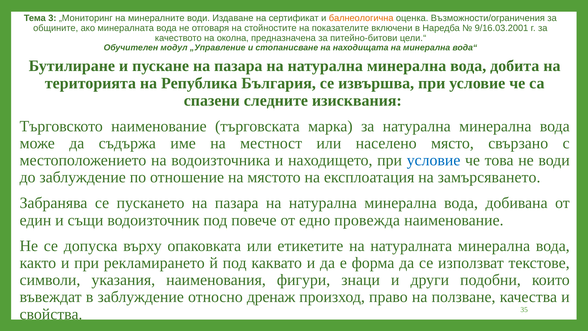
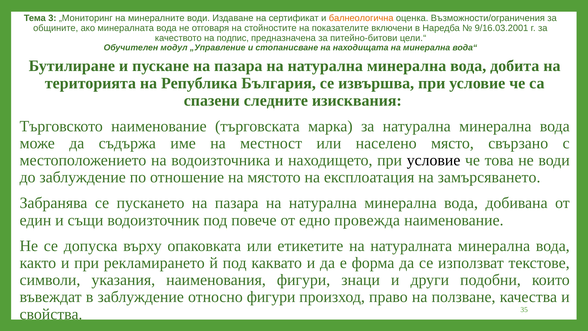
околна: околна -> подпис (233, 38)
условие colour: blue -> black (434, 160)
относно дренаж: дренаж -> фигури (271, 297)
